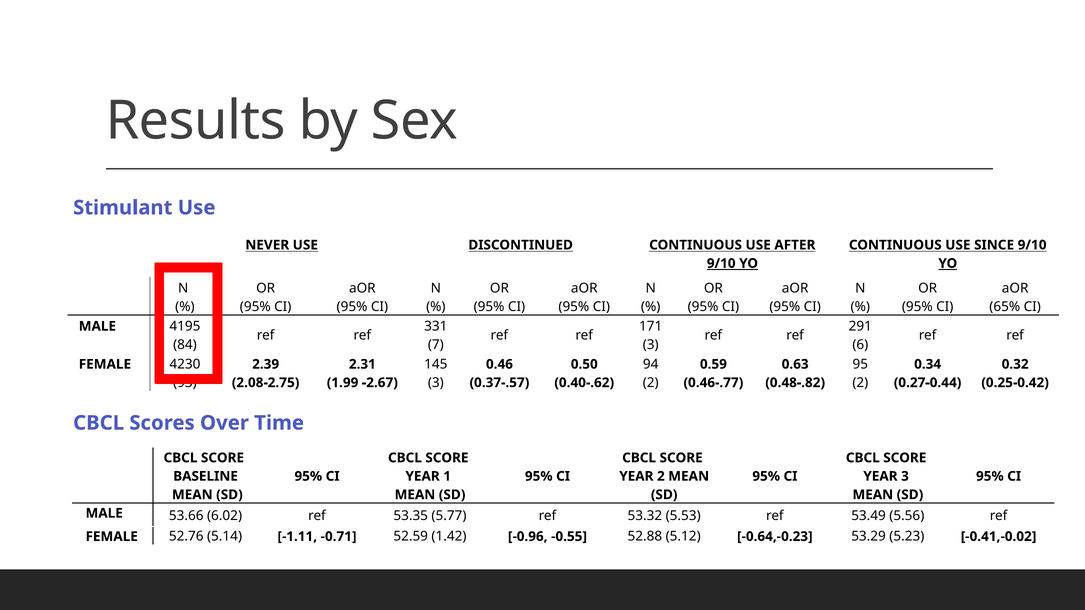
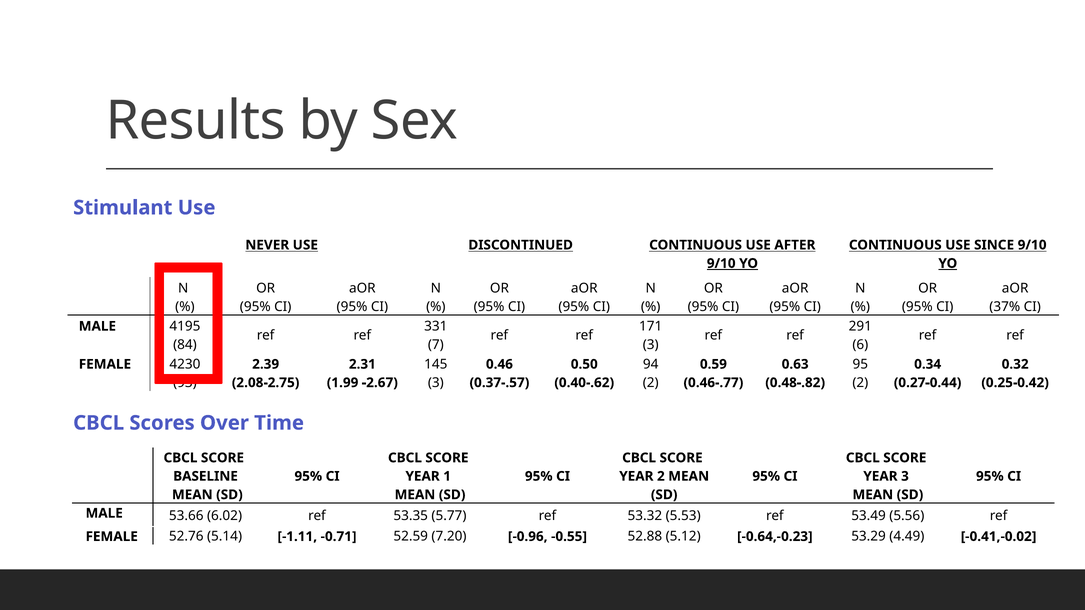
65%: 65% -> 37% (1005, 307)
1.42: 1.42 -> 7.20 (449, 537)
5.23: 5.23 -> 4.49 (907, 537)
